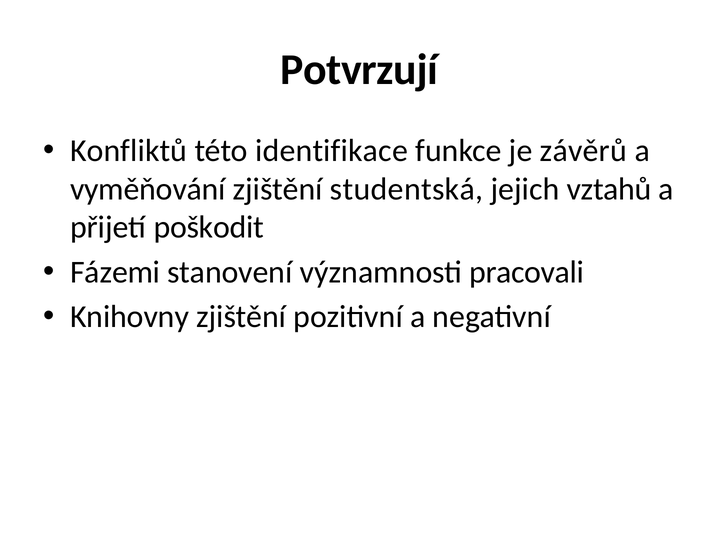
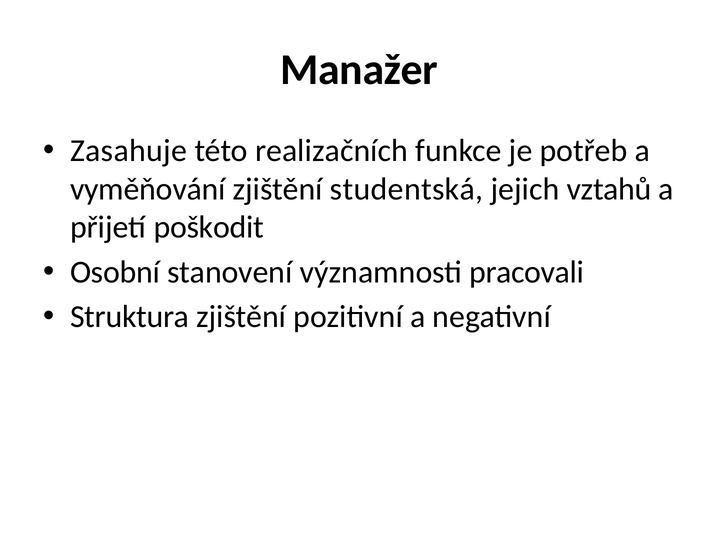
Potvrzují: Potvrzují -> Manažer (359, 70)
Konfliktů: Konfliktů -> Zasahuje (129, 151)
identifikace: identifikace -> realizačních (332, 151)
závěrů: závěrů -> potřeb (584, 151)
Fázemi: Fázemi -> Osobní (115, 272)
Knihovny: Knihovny -> Struktura (130, 317)
